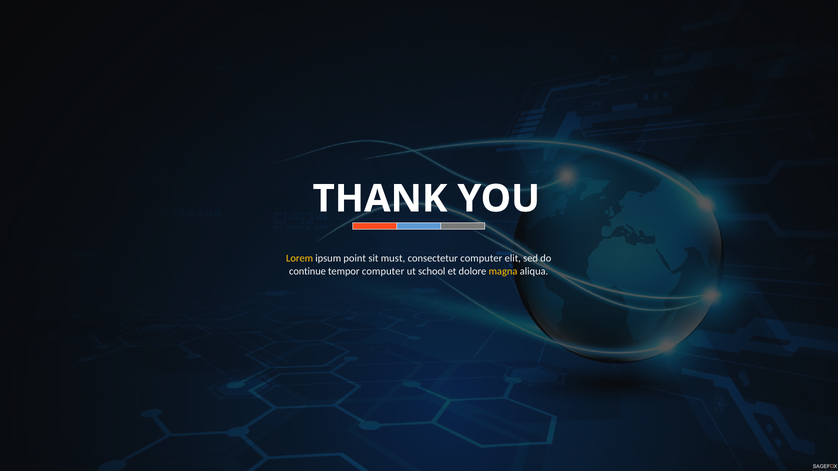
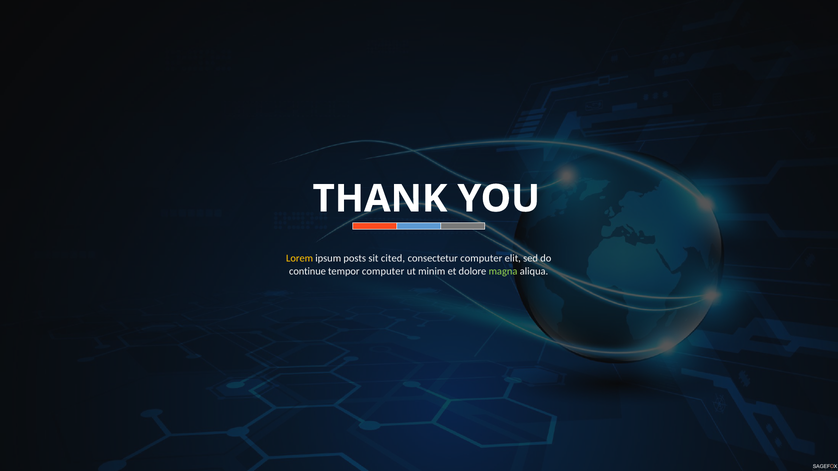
point: point -> posts (355, 259)
must: must -> cited (393, 259)
school: school -> minim (432, 271)
magna colour: yellow -> light green (503, 271)
